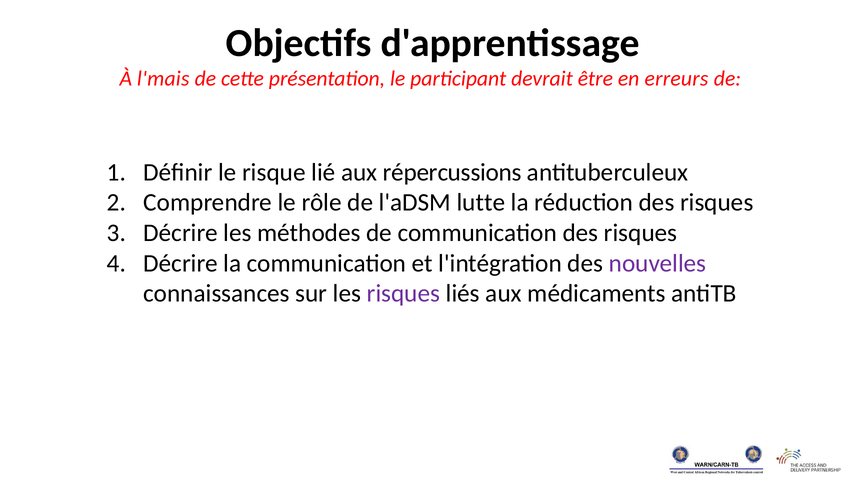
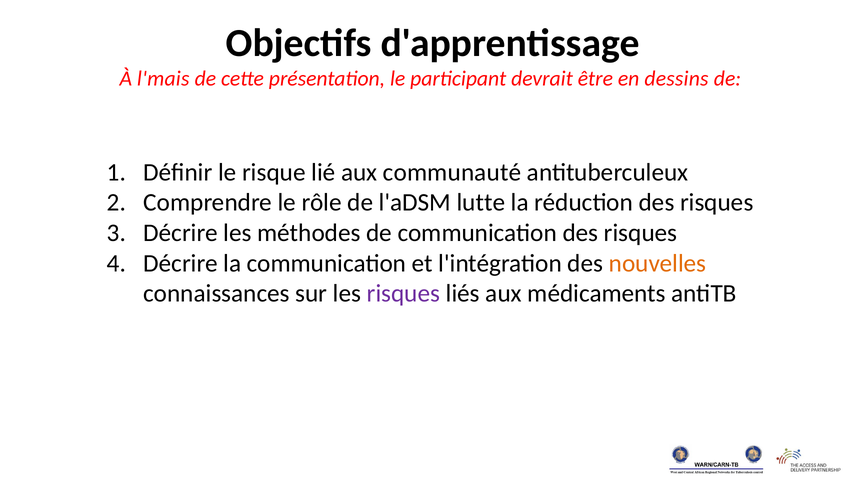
erreurs: erreurs -> dessins (676, 79)
répercussions: répercussions -> communauté (452, 172)
nouvelles colour: purple -> orange (658, 263)
